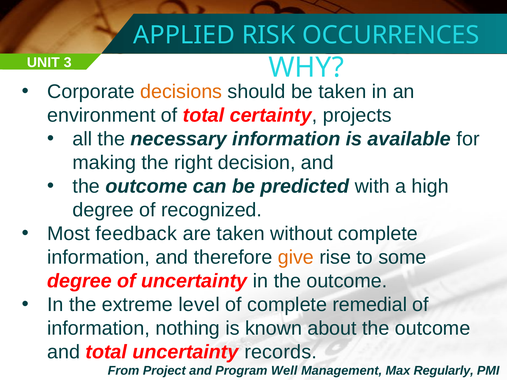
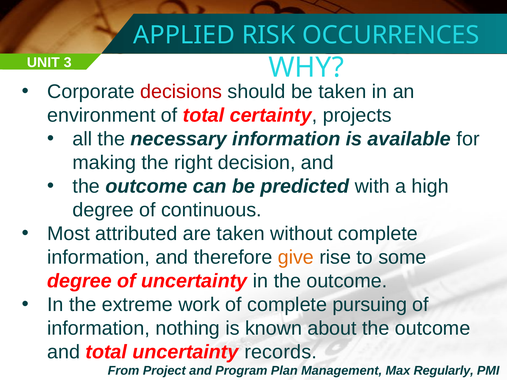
decisions colour: orange -> red (181, 92)
recognized: recognized -> continuous (211, 210)
feedback: feedback -> attributed (136, 234)
level: level -> work (199, 305)
remedial: remedial -> pursuing (370, 305)
Well: Well -> Plan (284, 371)
